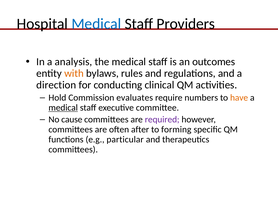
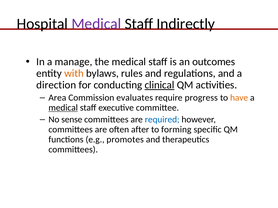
Medical colour: blue -> purple (96, 24)
Providers: Providers -> Indirectly (186, 24)
analysis: analysis -> manage (74, 62)
clinical underline: none -> present (159, 85)
Hold: Hold -> Area (57, 98)
numbers: numbers -> progress (201, 98)
cause: cause -> sense (72, 120)
required colour: purple -> blue (162, 120)
particular: particular -> promotes (125, 140)
